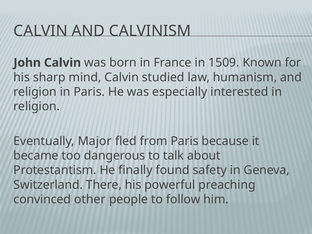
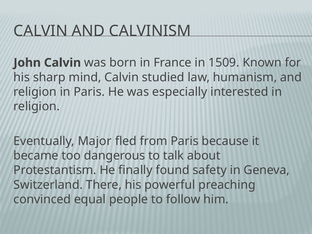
other: other -> equal (90, 199)
